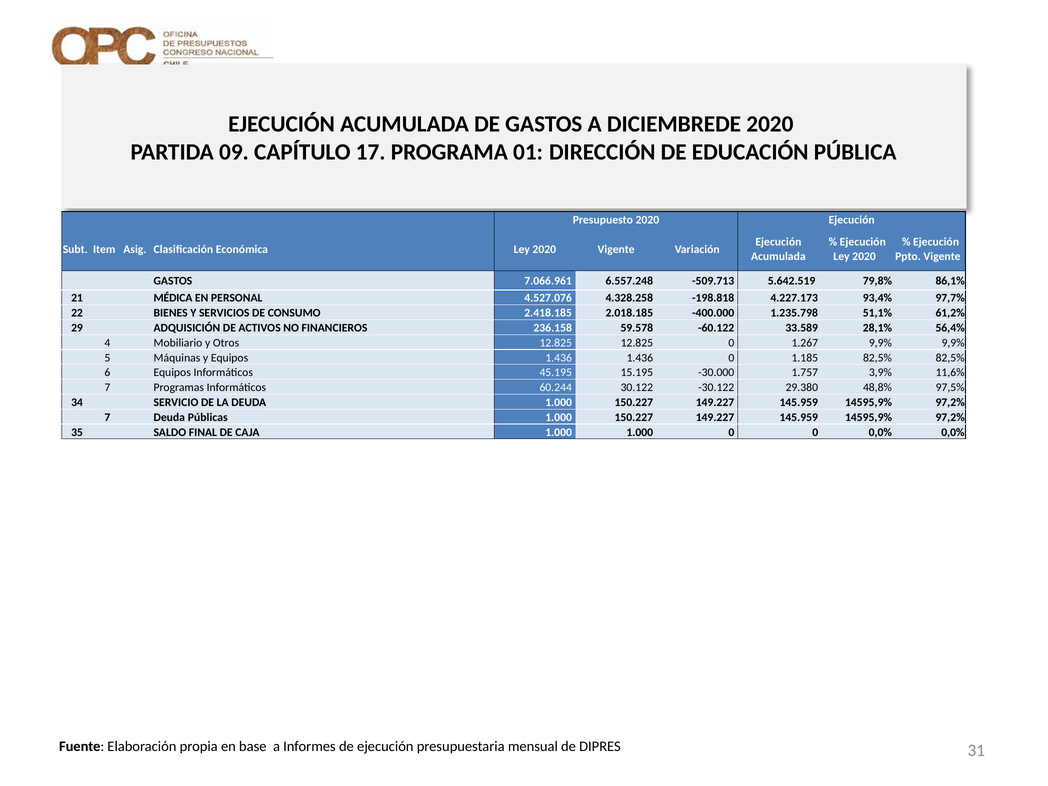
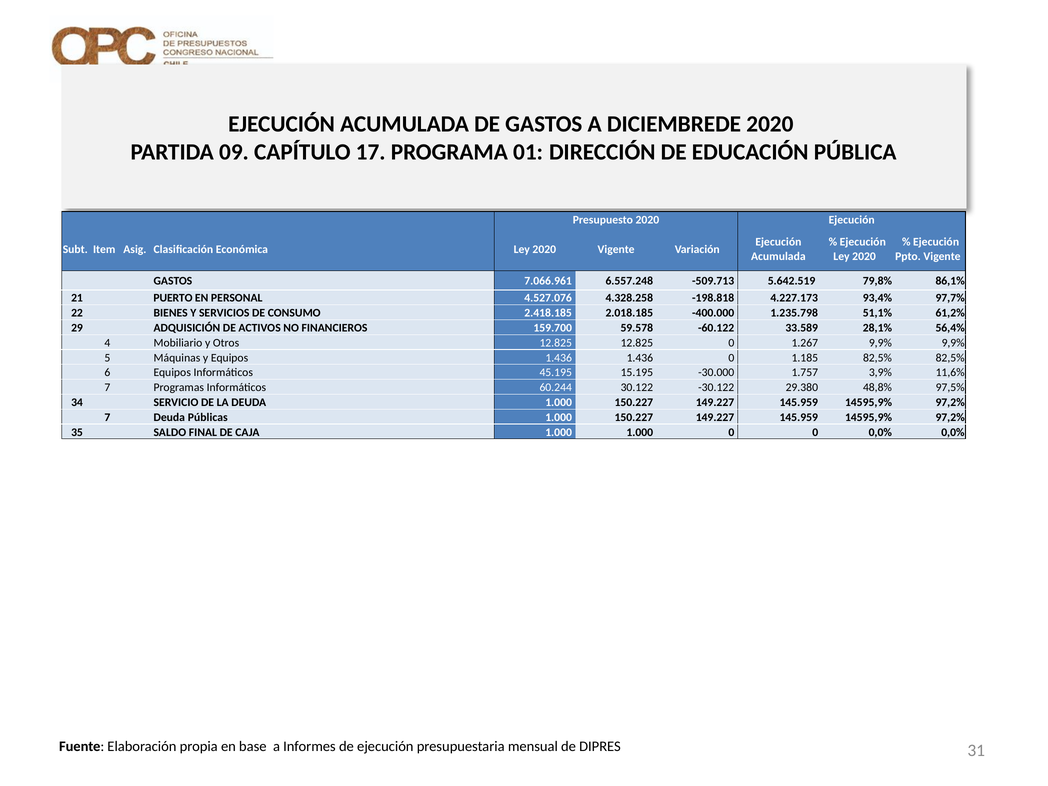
MÉDICA: MÉDICA -> PUERTO (173, 298)
236.158: 236.158 -> 159.700 (553, 328)
